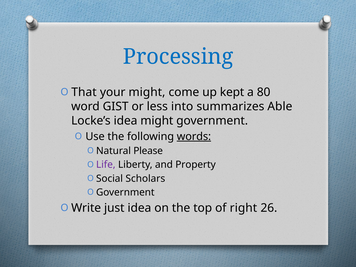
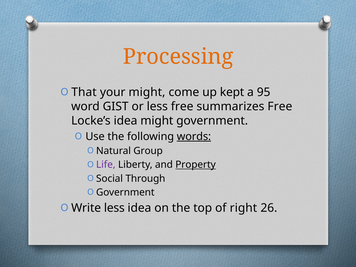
Processing colour: blue -> orange (178, 57)
80: 80 -> 95 (264, 92)
less into: into -> free (182, 106)
summarizes Able: Able -> Free (280, 106)
Please: Please -> Group (148, 151)
Property underline: none -> present (196, 165)
Scholars: Scholars -> Through (145, 179)
Write just: just -> less (114, 208)
